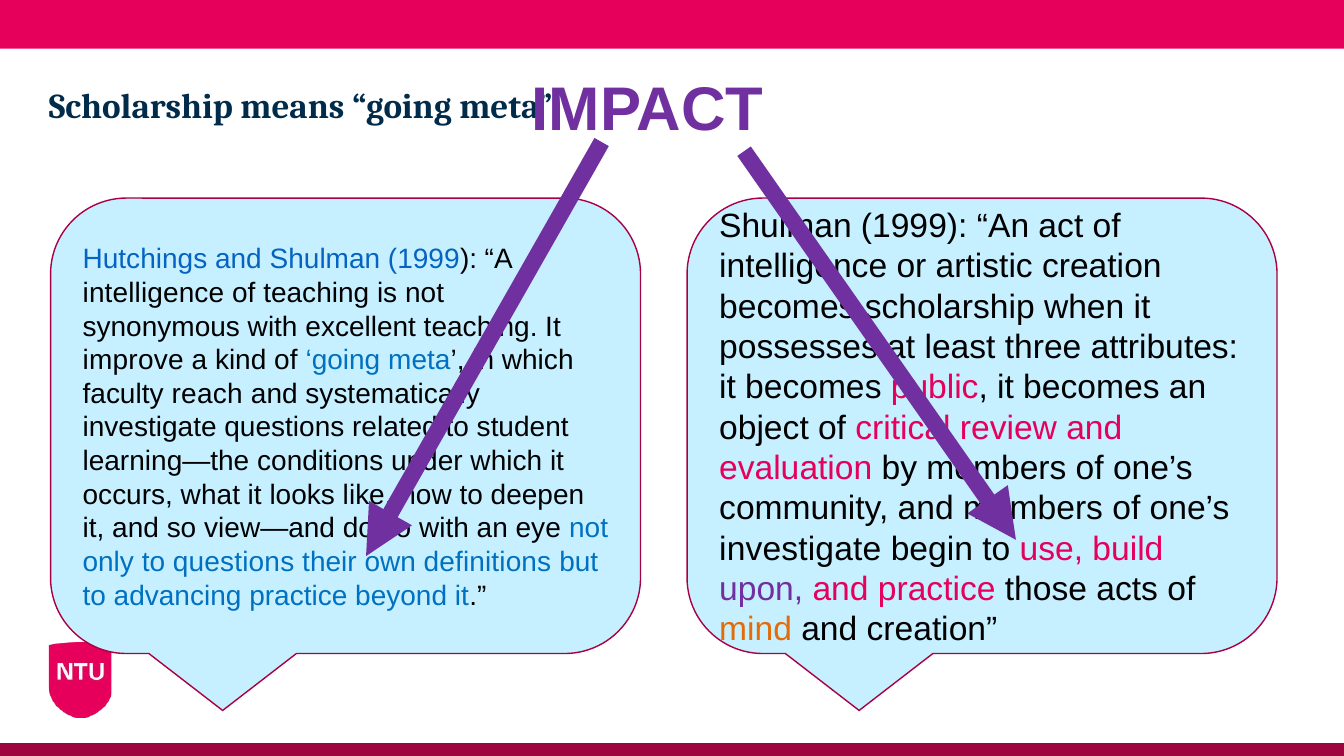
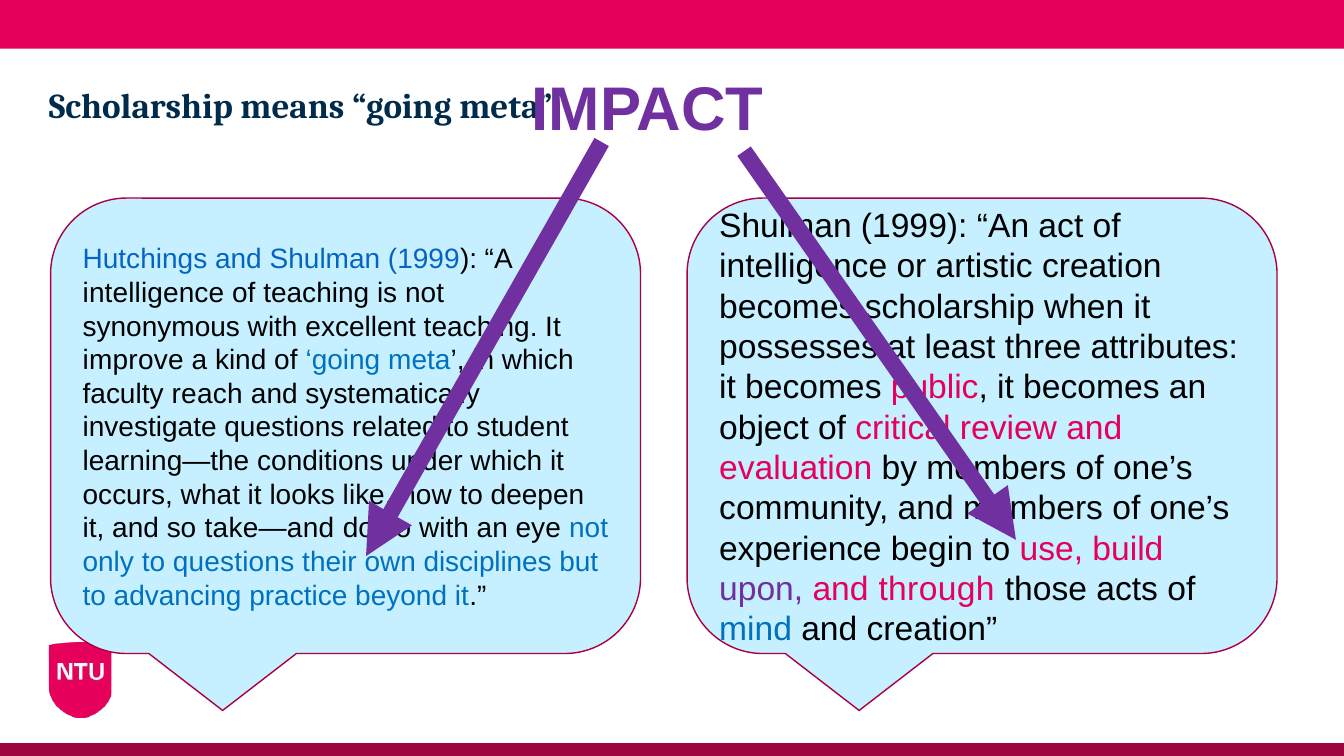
view—and: view—and -> take—and (269, 529)
investigate: investigate -> experience (800, 549)
definitions: definitions -> disciplines (488, 562)
and practice: practice -> through (937, 589)
mind colour: orange -> blue (756, 630)
